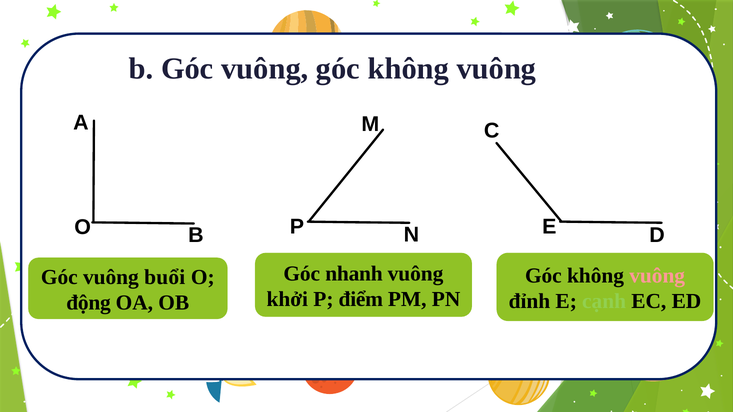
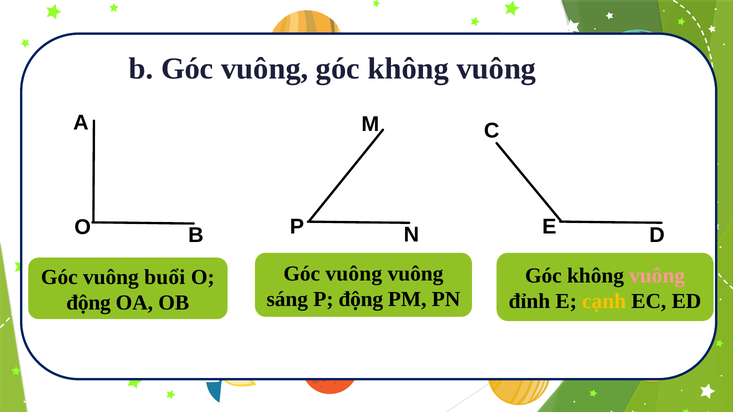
nhanh: nhanh -> vuông (354, 274)
khởi: khởi -> sáng (287, 299)
P điểm: điểm -> động (361, 299)
cạnh colour: light green -> yellow (604, 301)
